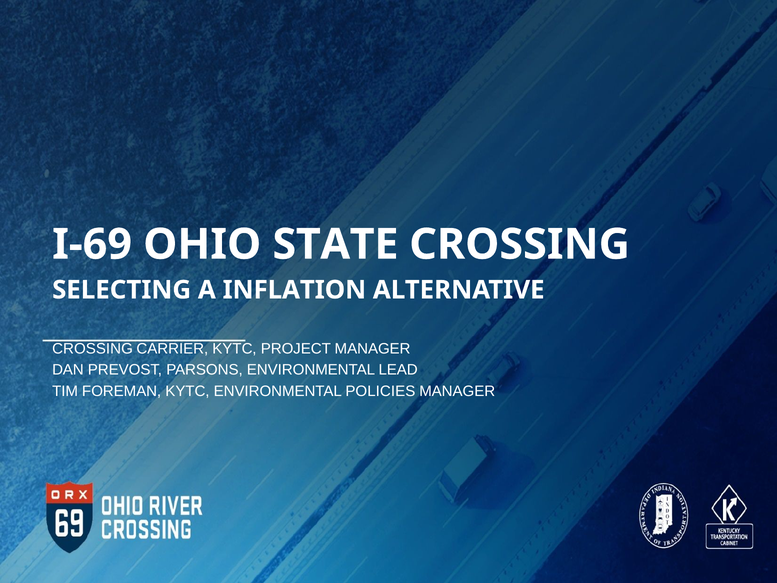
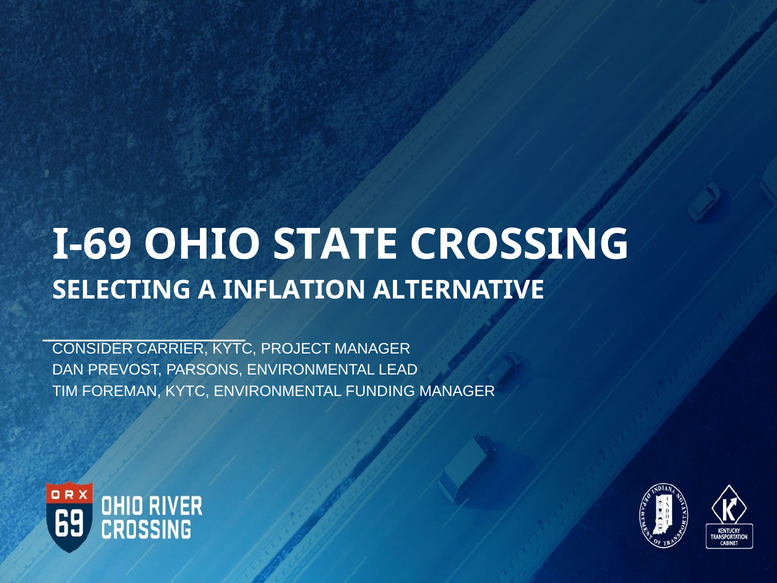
CROSSING: CROSSING -> CONSIDER (92, 349)
POLICIES: POLICIES -> FUNDING (380, 391)
